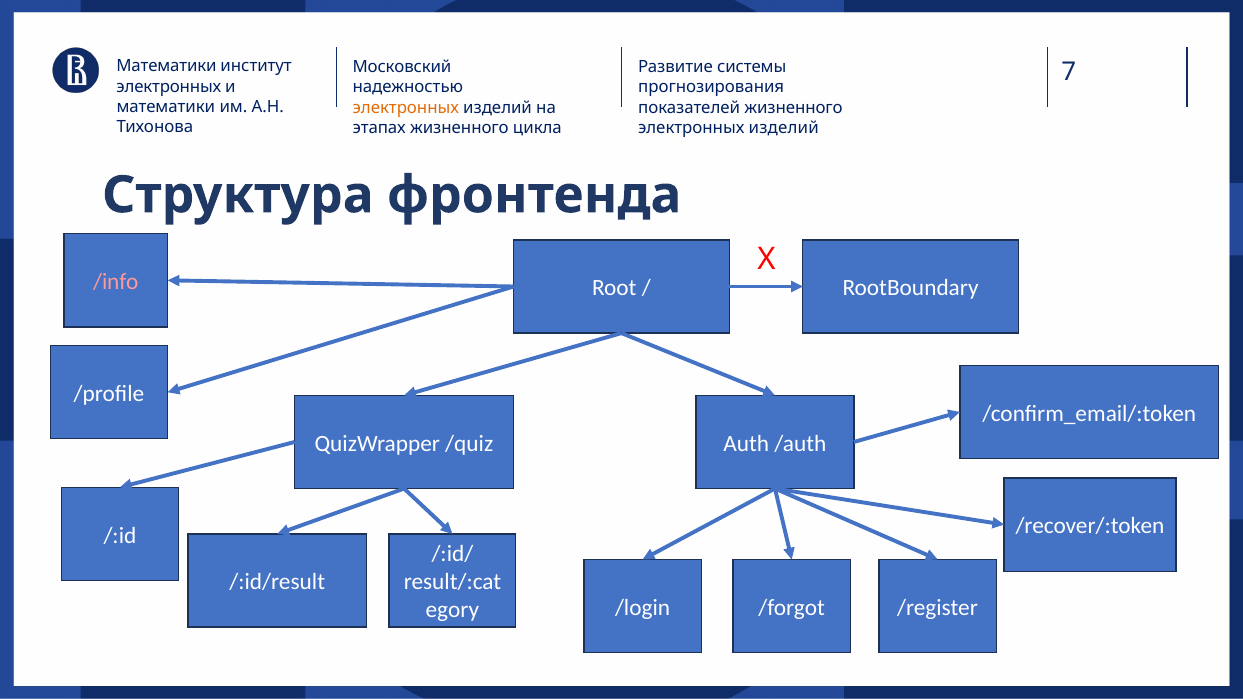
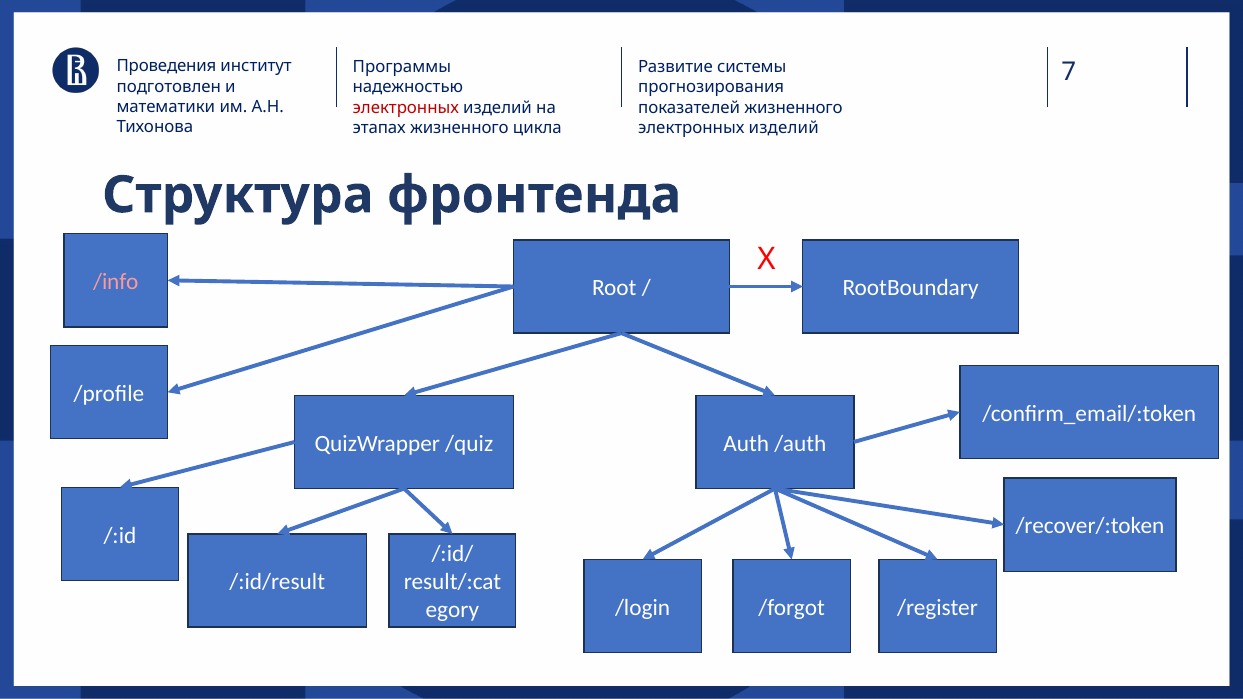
Математики: Математики -> Проведения (166, 66)
Московский: Московский -> Программы (402, 67)
электронных: электронных -> подготовлен (169, 87)
электронных colour: orange -> red (406, 108)
